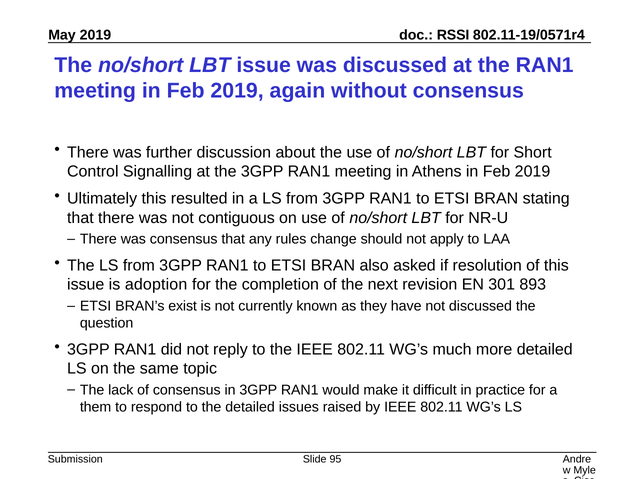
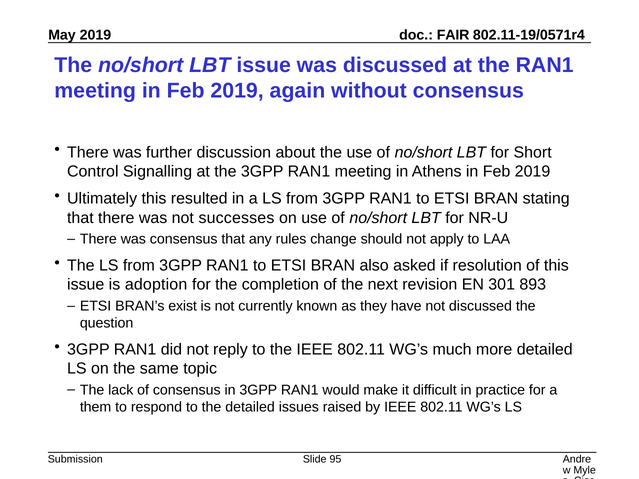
RSSI: RSSI -> FAIR (453, 35)
contiguous: contiguous -> successes (236, 218)
